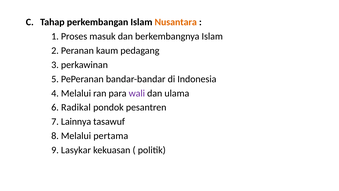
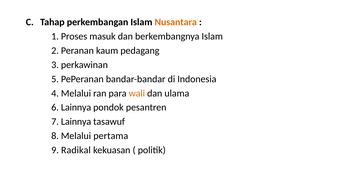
wali colour: purple -> orange (137, 93)
6 Radikal: Radikal -> Lainnya (76, 107)
Lasykar: Lasykar -> Radikal (76, 150)
